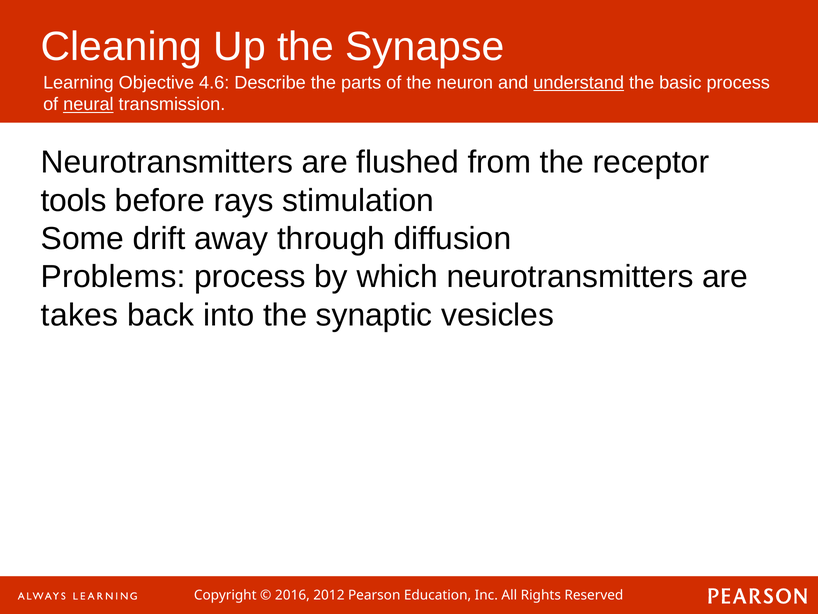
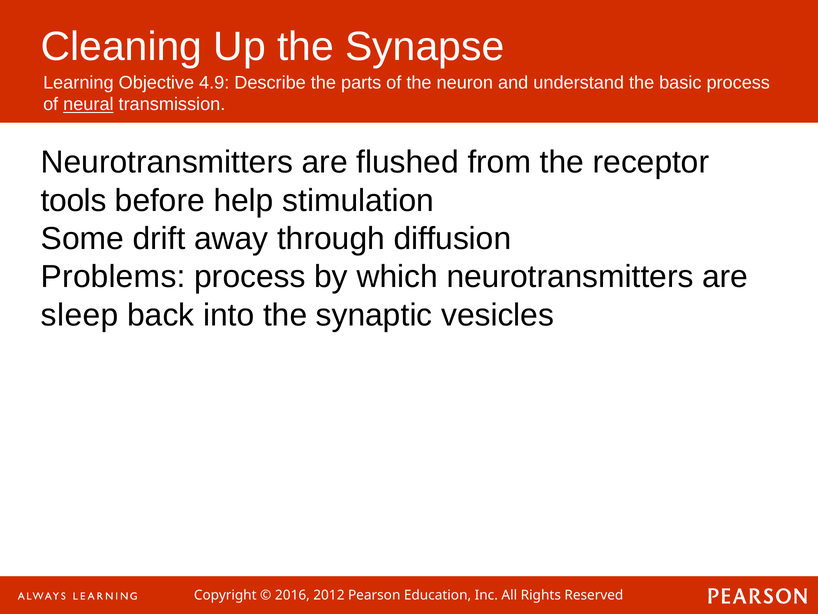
4.6: 4.6 -> 4.9 (214, 83)
understand underline: present -> none (579, 83)
rays: rays -> help (244, 200)
takes: takes -> sleep (80, 315)
